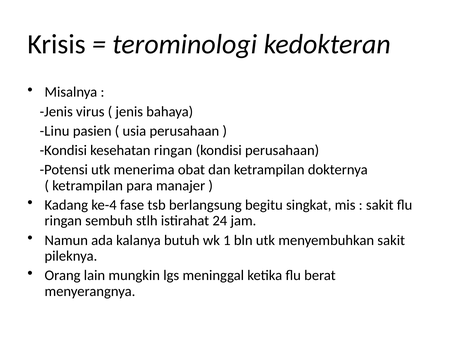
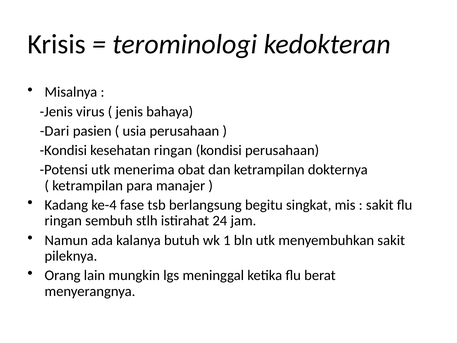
Linu: Linu -> Dari (55, 131)
